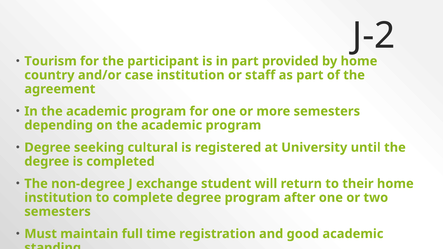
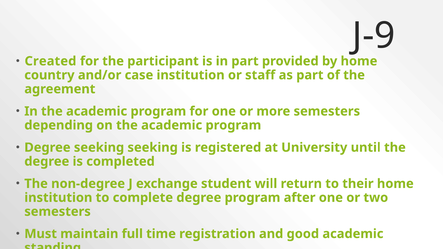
J-2: J-2 -> J-9 (374, 36)
Tourism: Tourism -> Created (50, 61)
seeking cultural: cultural -> seeking (153, 148)
